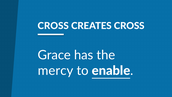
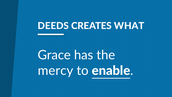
CROSS: CROSS -> DEEDS (53, 26)
CREATES CROSS: CROSS -> WHAT (129, 26)
